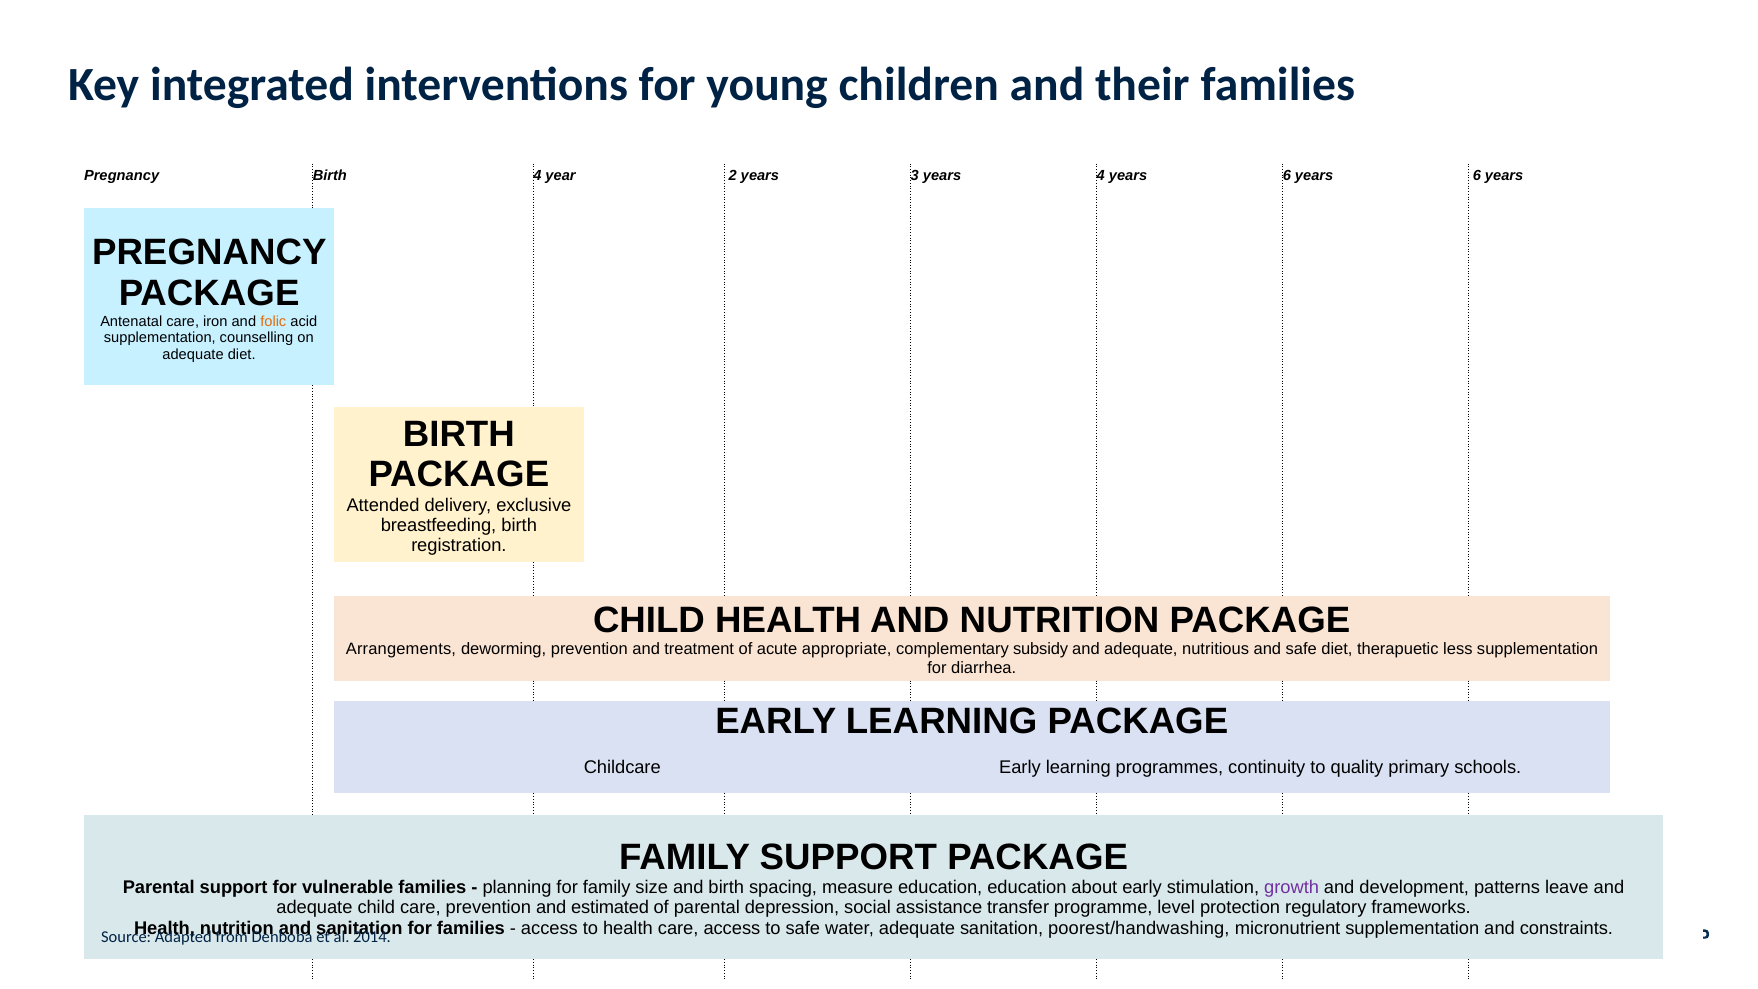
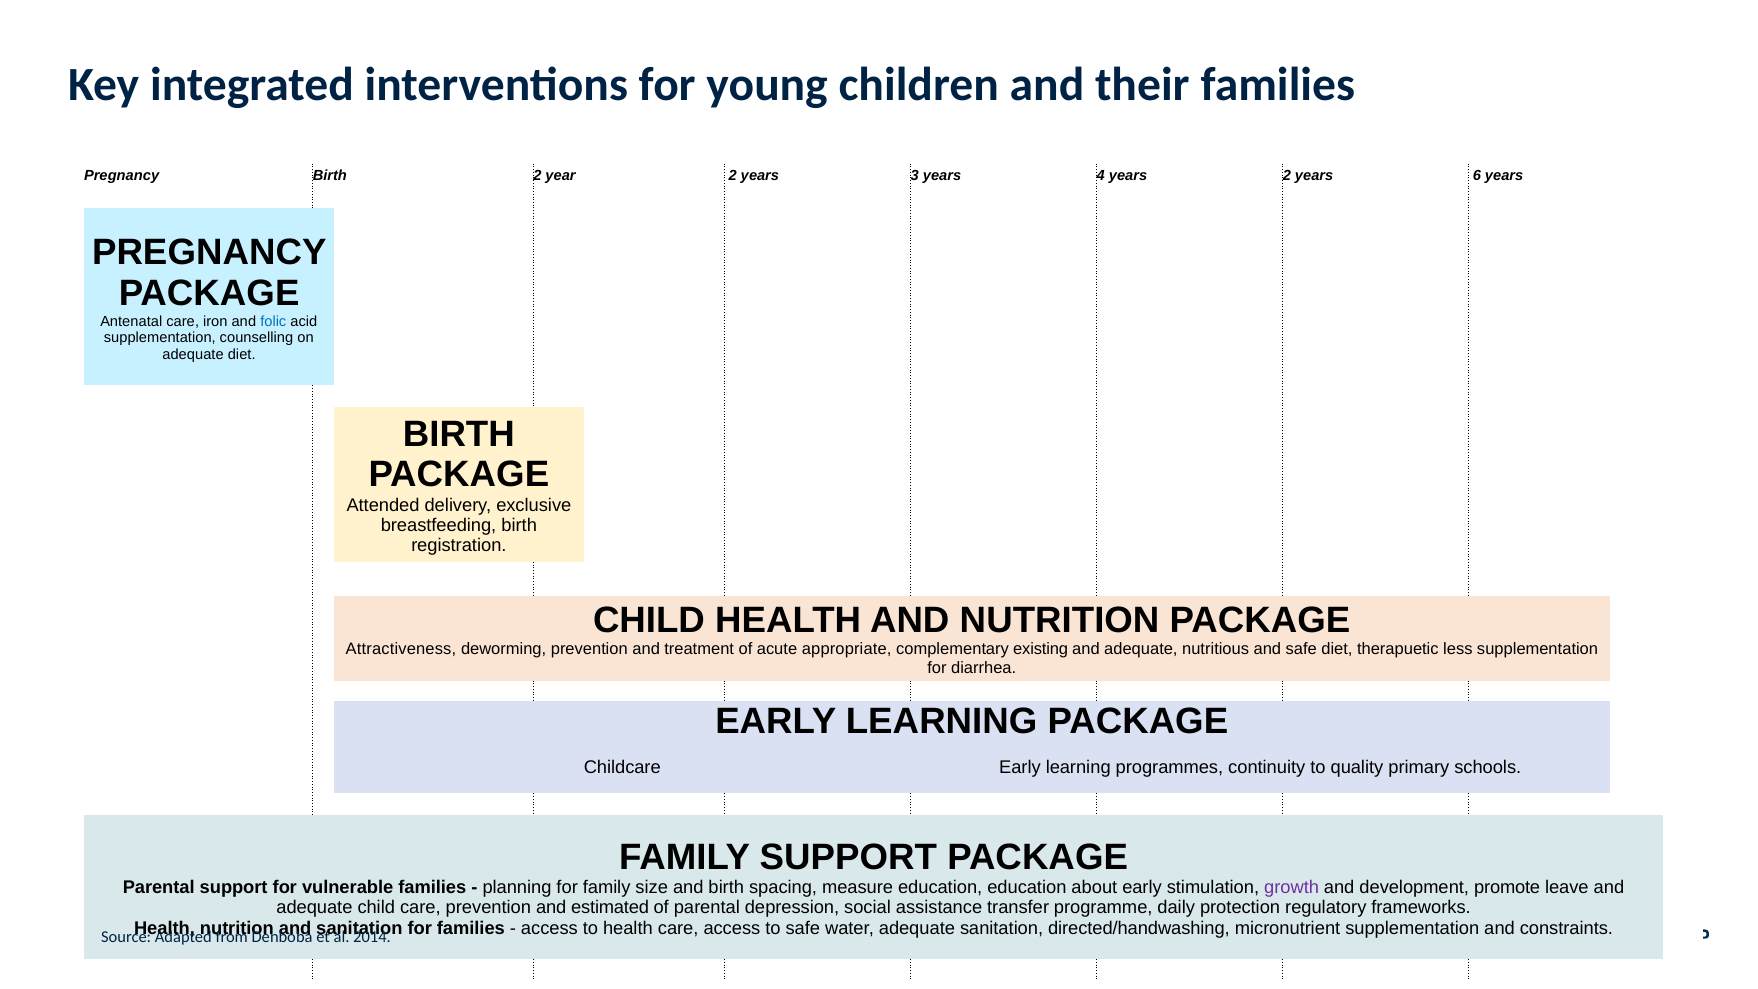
Birth 4: 4 -> 2 (537, 175)
4 years 6: 6 -> 2 (1287, 175)
folic colour: orange -> blue (273, 321)
Arrangements: Arrangements -> Attractiveness (401, 649)
subsidy: subsidy -> existing (1041, 649)
patterns: patterns -> promote (1507, 887)
level: level -> daily (1176, 908)
poorest/handwashing: poorest/handwashing -> directed/handwashing (1139, 928)
